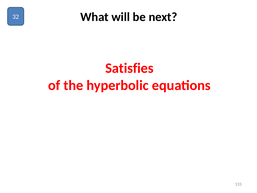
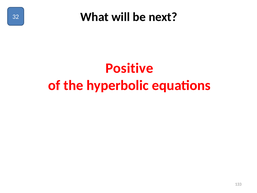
Satisfies: Satisfies -> Positive (129, 68)
